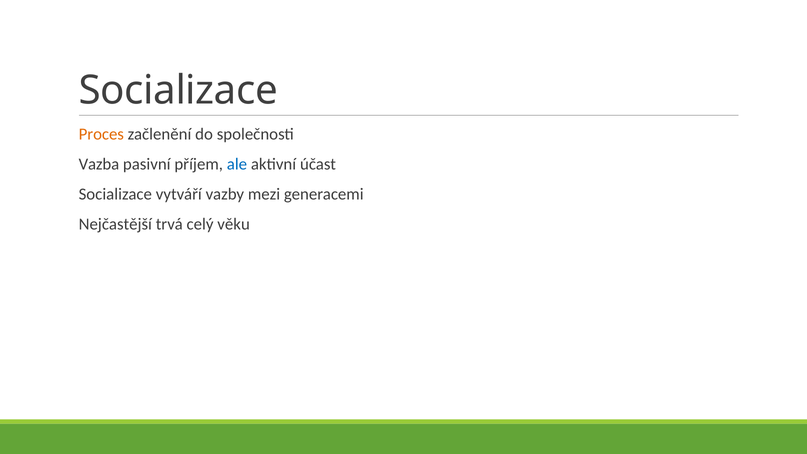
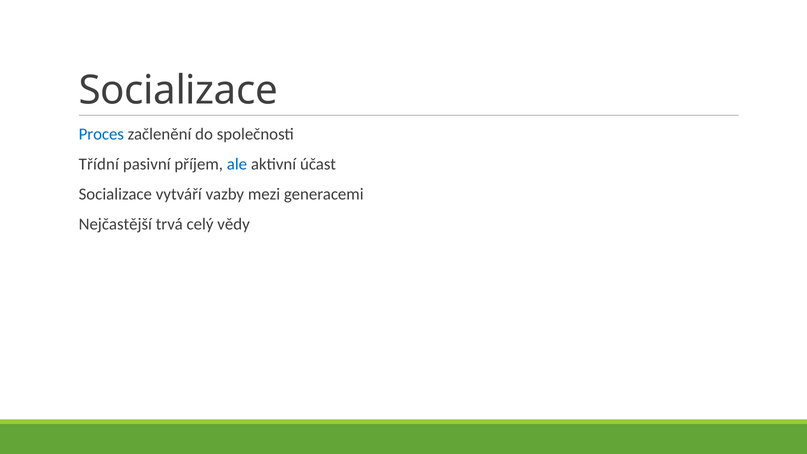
Proces colour: orange -> blue (101, 134)
Vazba: Vazba -> Třídní (99, 164)
věku: věku -> vědy (234, 224)
